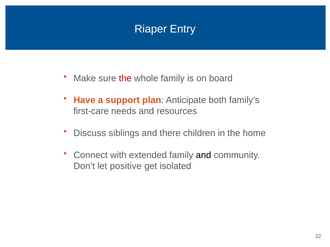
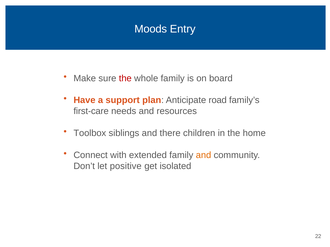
Riaper: Riaper -> Moods (151, 29)
both: both -> road (218, 100)
Discuss: Discuss -> Toolbox (90, 133)
and colour: black -> orange (204, 155)
